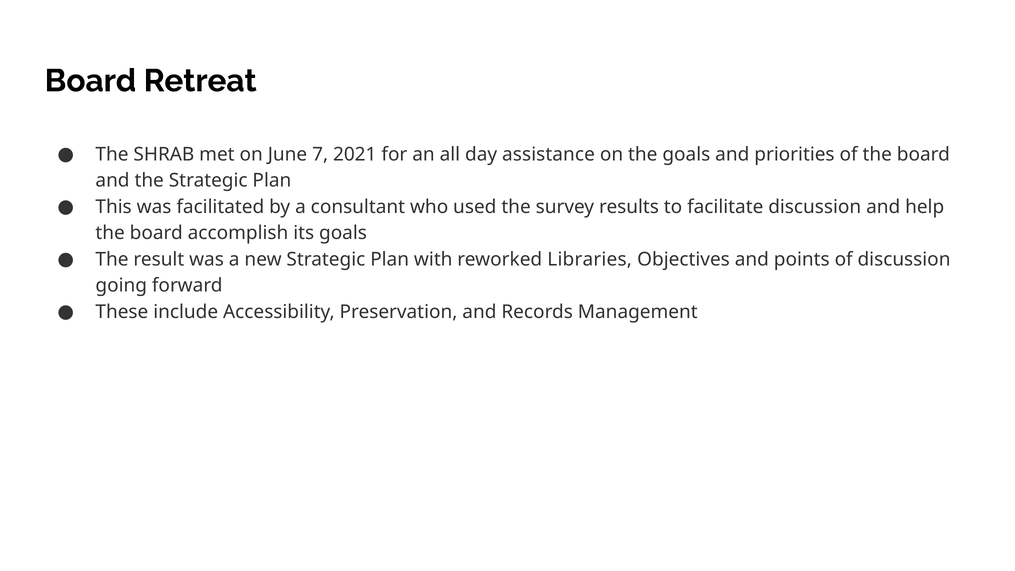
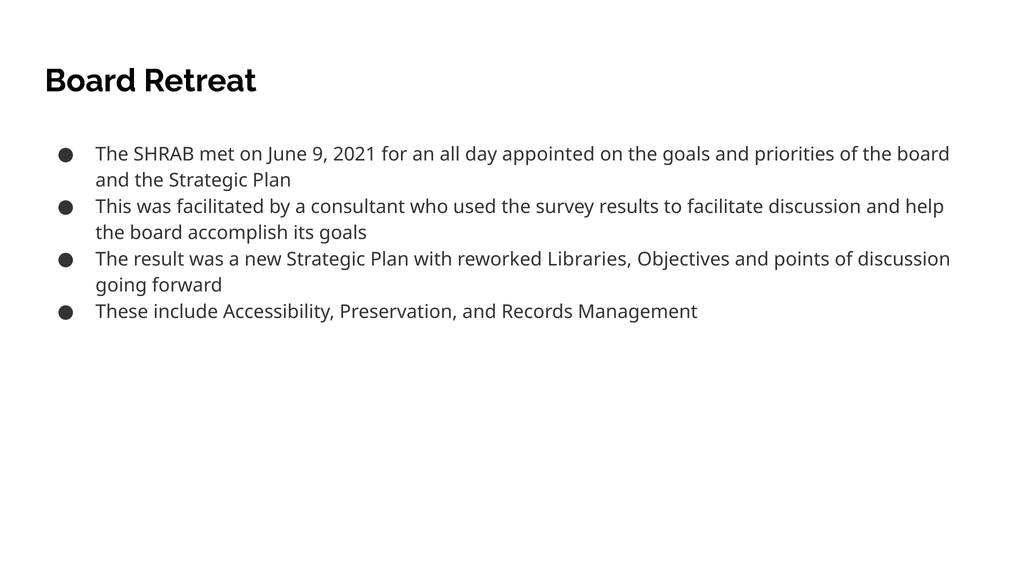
7: 7 -> 9 (320, 154)
assistance: assistance -> appointed (548, 154)
